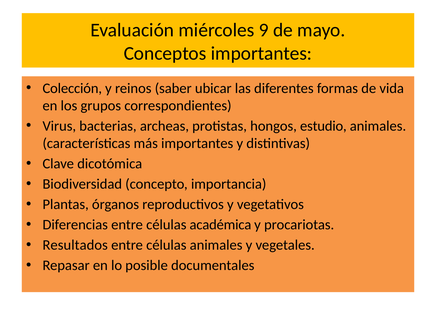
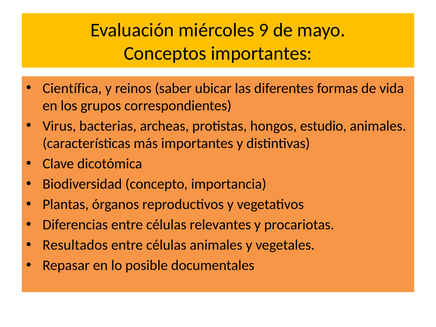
Colección: Colección -> Científica (72, 88)
académica: académica -> relevantes (220, 225)
